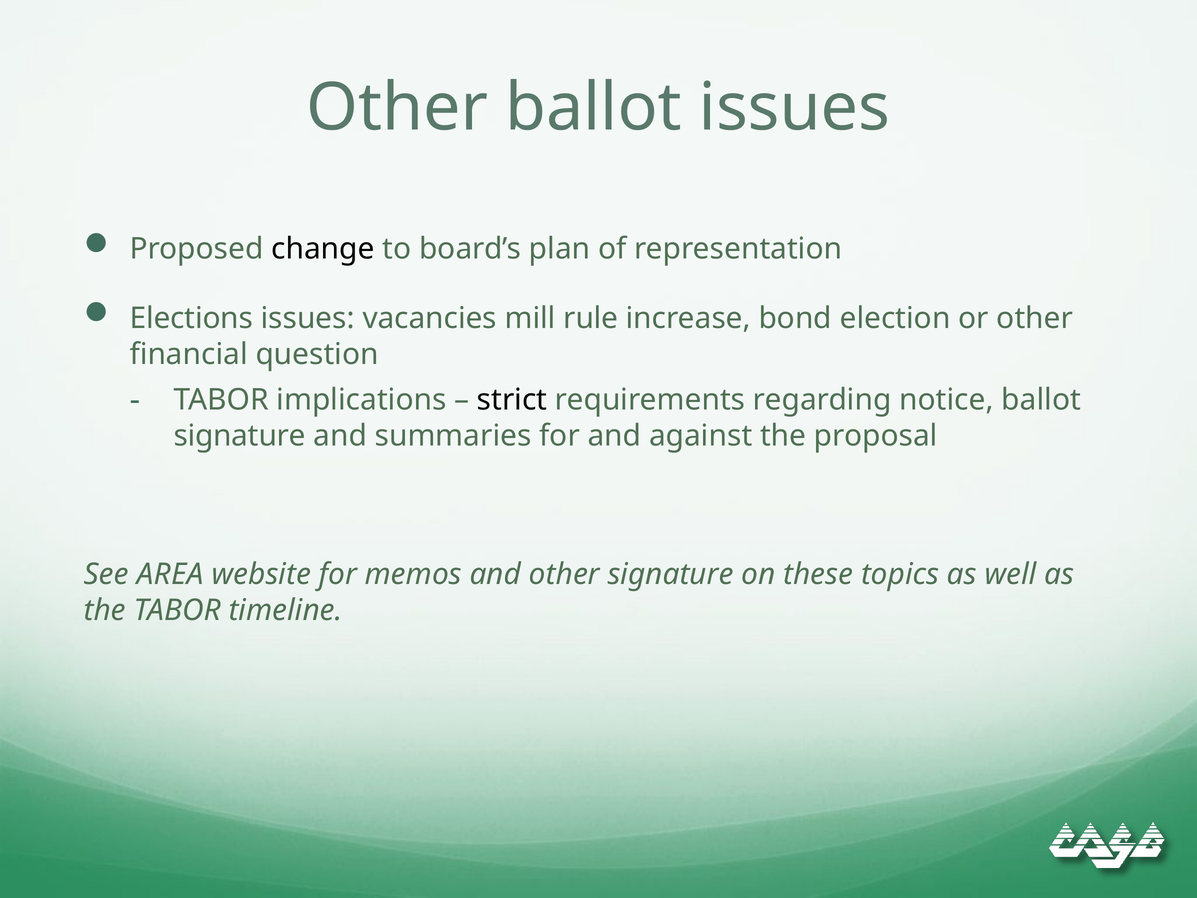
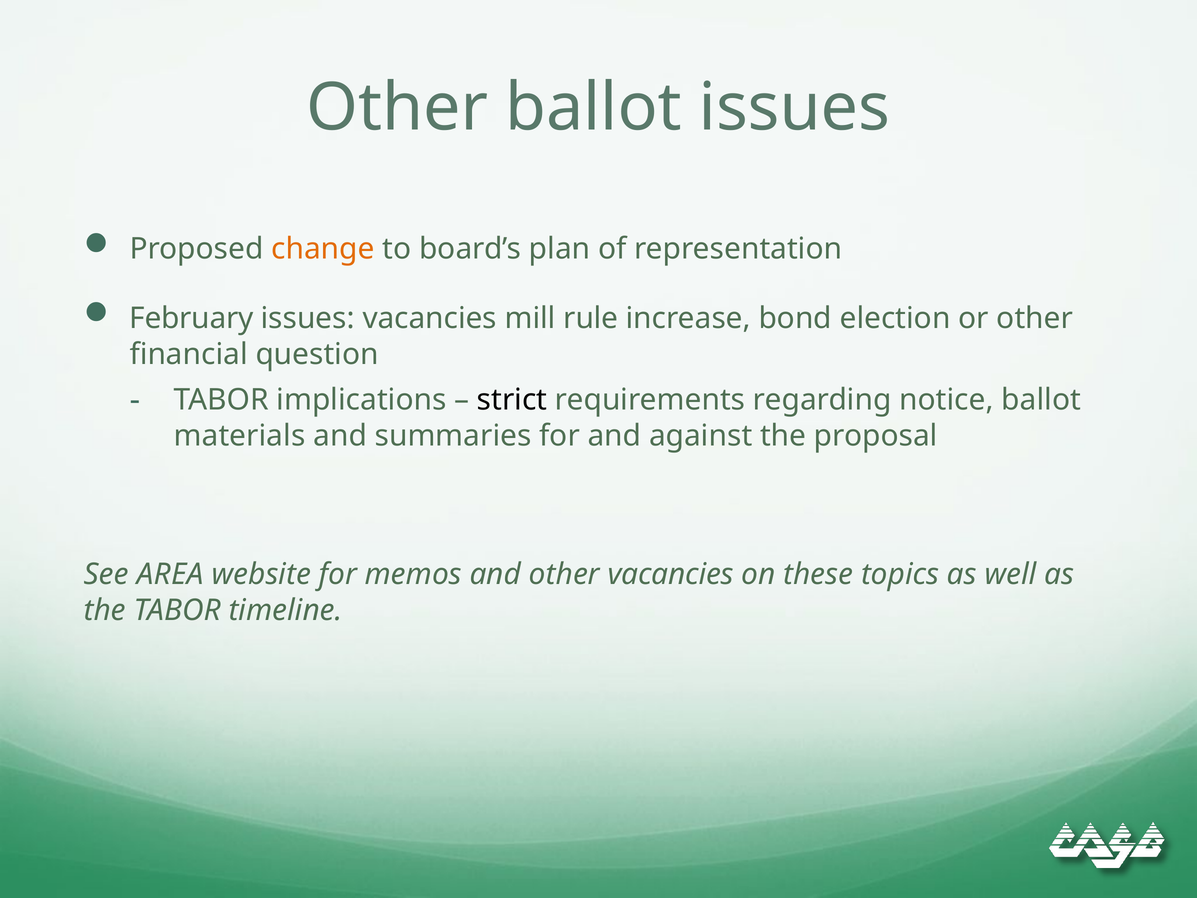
change colour: black -> orange (323, 249)
Elections: Elections -> February (191, 318)
signature: signature -> materials (240, 436)
other signature: signature -> vacancies (671, 574)
